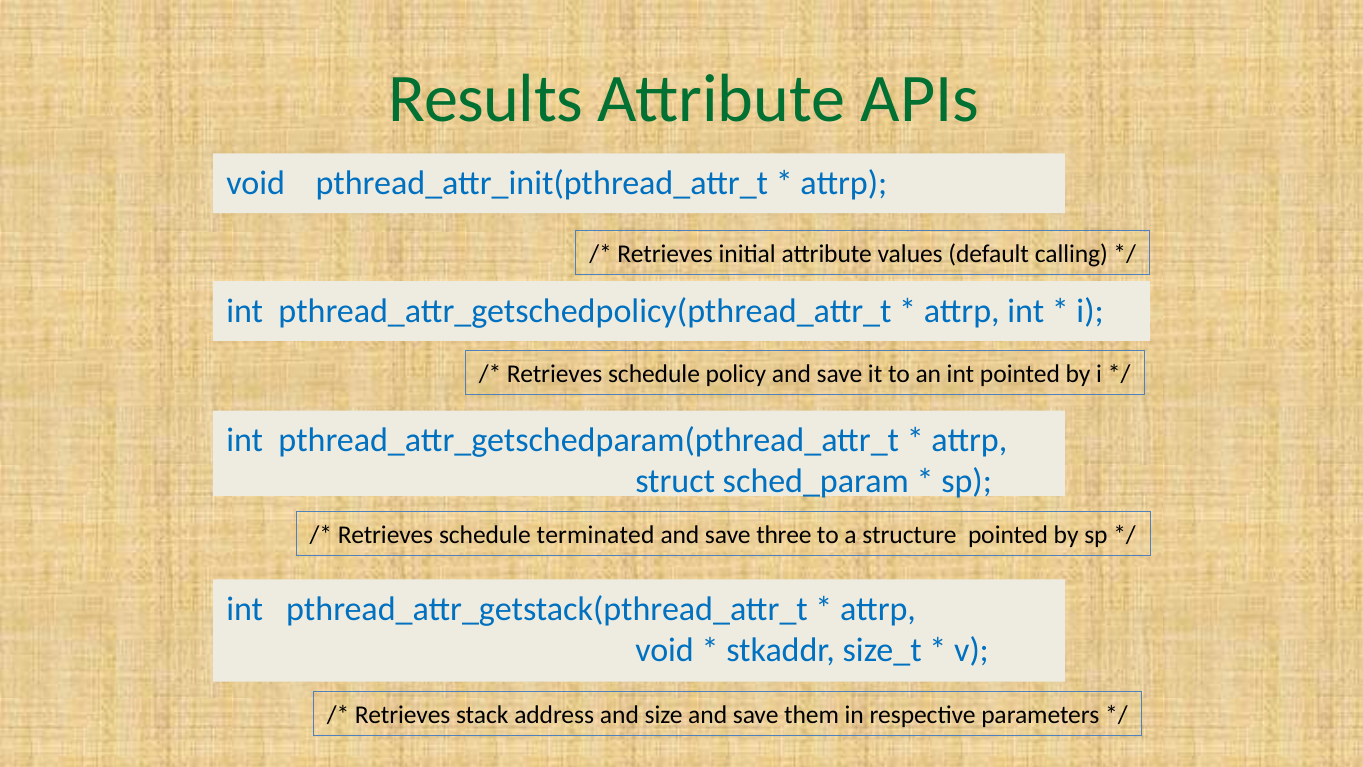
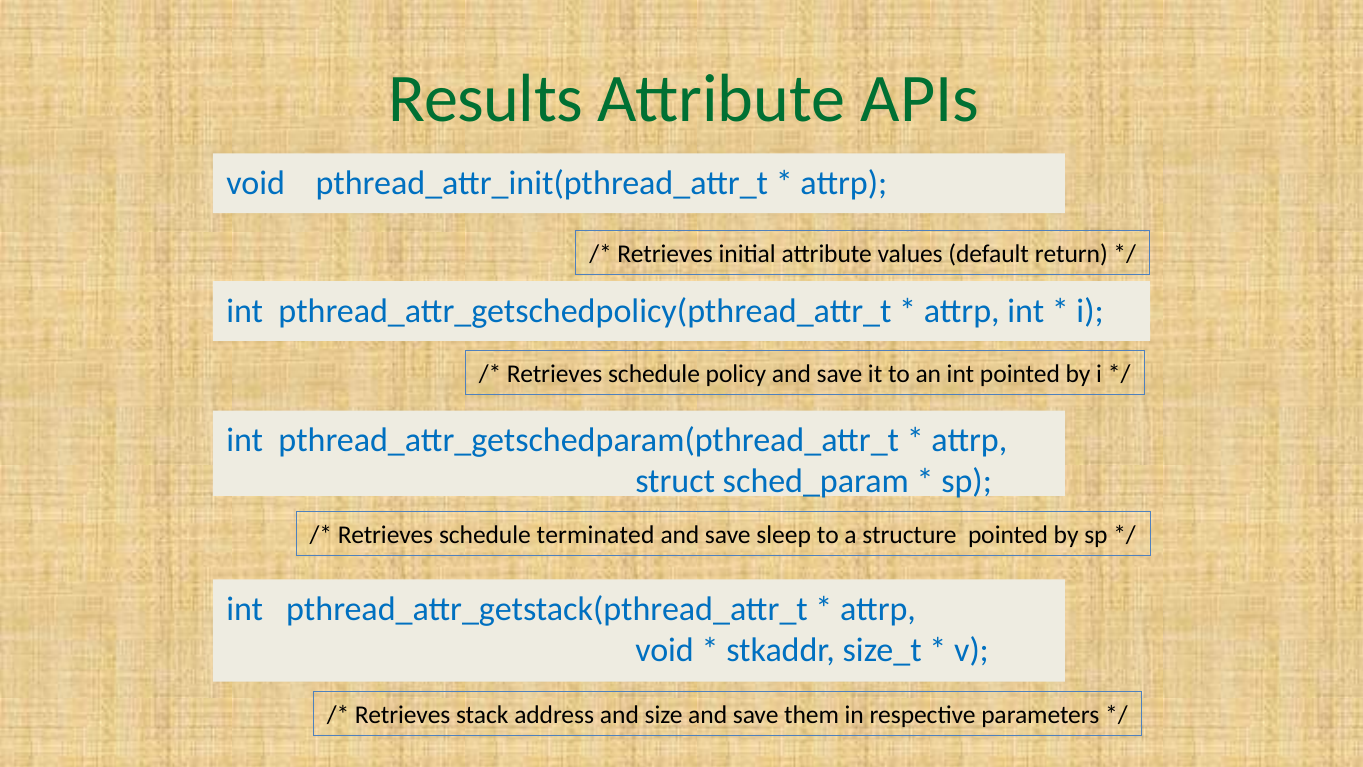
calling: calling -> return (1071, 254)
three: three -> sleep (784, 535)
